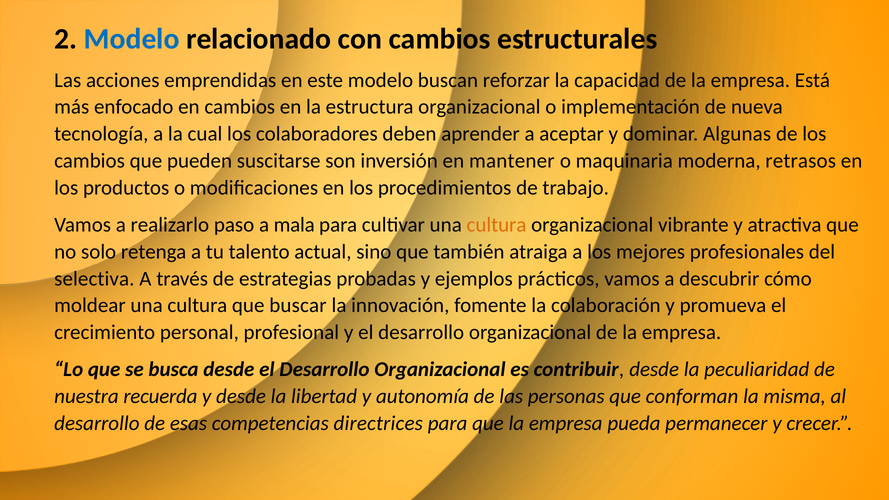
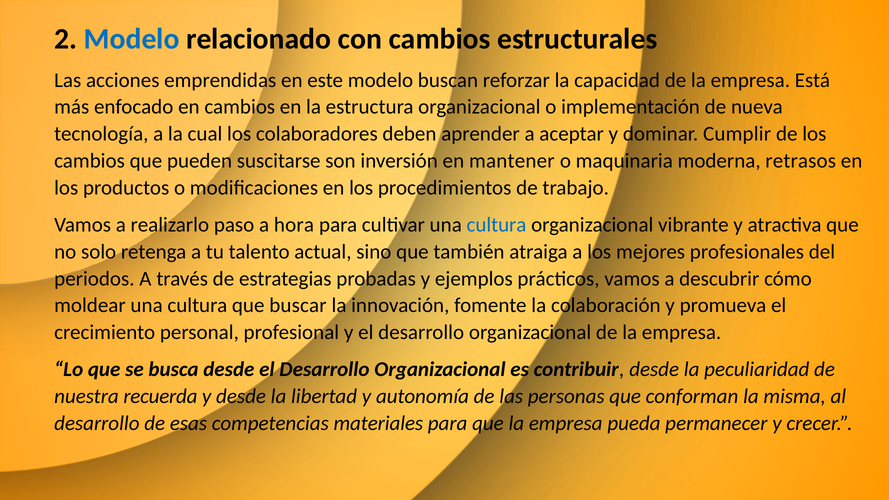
Algunas: Algunas -> Cumplir (737, 134)
mala: mala -> hora (294, 225)
cultura colour: orange -> blue (497, 225)
selectiva: selectiva -> periodos (94, 279)
directrices: directrices -> materiales (378, 423)
